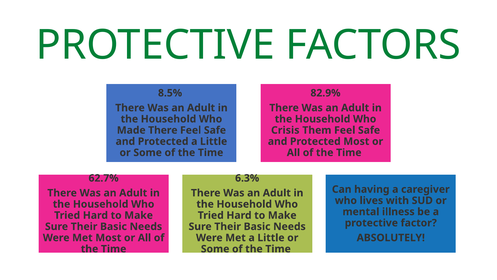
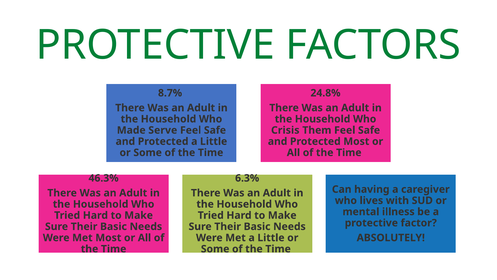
8.5%: 8.5% -> 8.7% (170, 93)
82.9%: 82.9% -> 24.8% (325, 93)
Made There: There -> Serve (163, 130)
62.7%: 62.7% -> 46.3% (104, 178)
